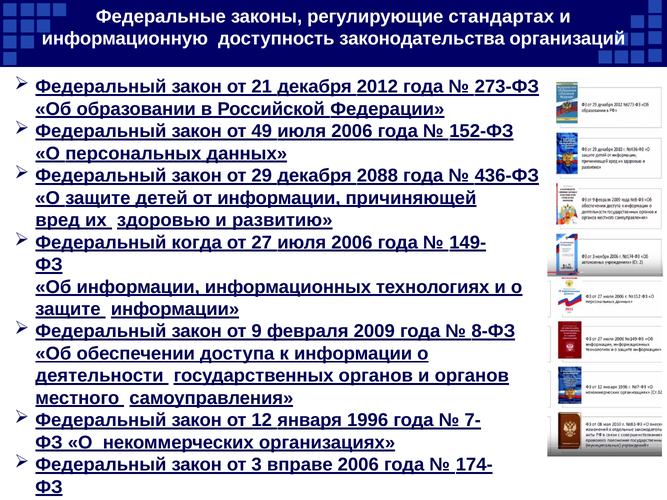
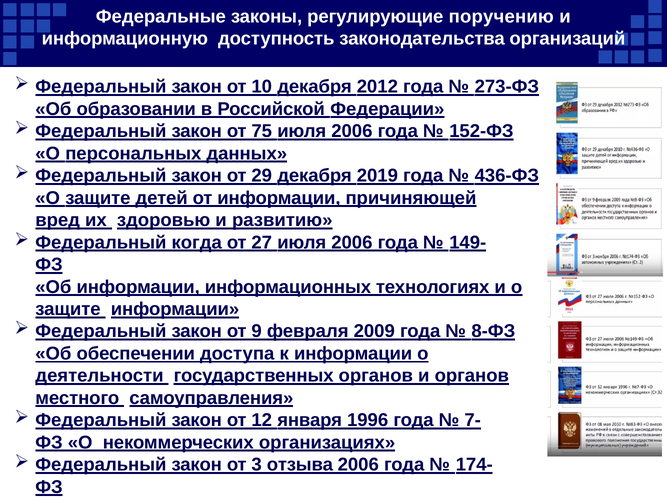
стандартах: стандартах -> поручению (501, 17)
21: 21 -> 10 (262, 87)
49: 49 -> 75 (262, 131)
2088: 2088 -> 2019 (377, 176)
вправе: вправе -> отзыва (300, 465)
